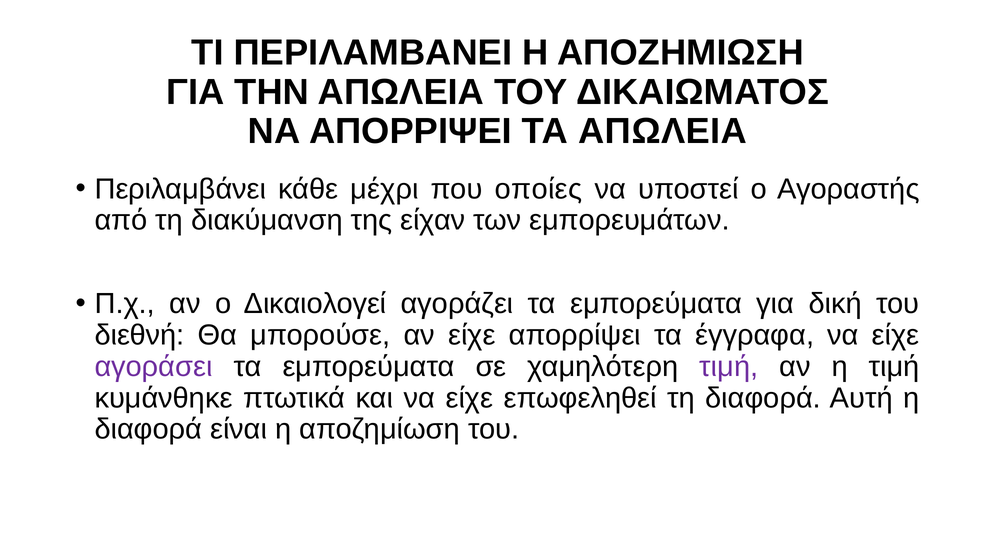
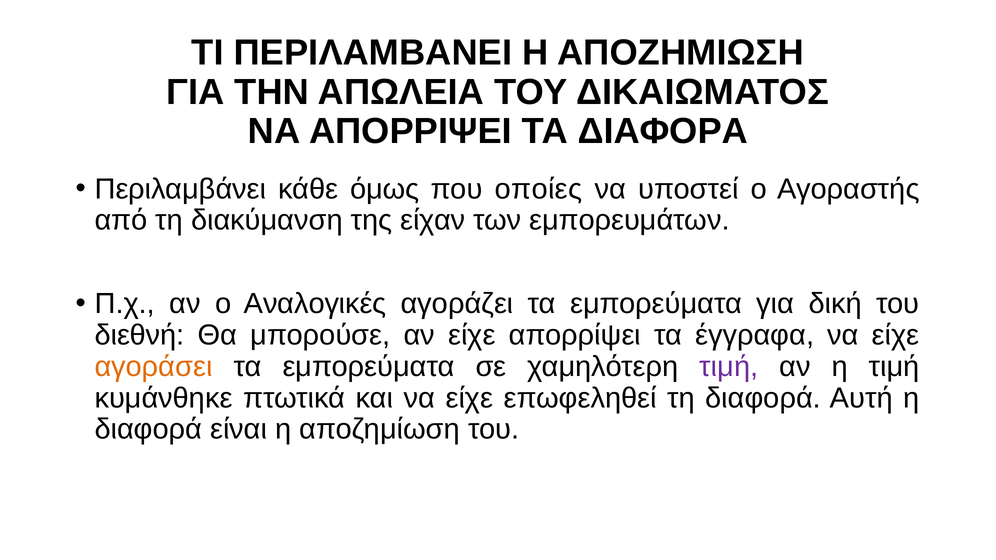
ΤΑ ΑΠΩΛΕΙΑ: ΑΠΩΛΕΙΑ -> ΔΙΑΦΟΡΑ (663, 131)
μέχρι: μέχρι -> όμως (385, 189)
Δικαιολογεί: Δικαιολογεί -> Αναλογικές (315, 304)
αγοράσει colour: purple -> orange (154, 367)
